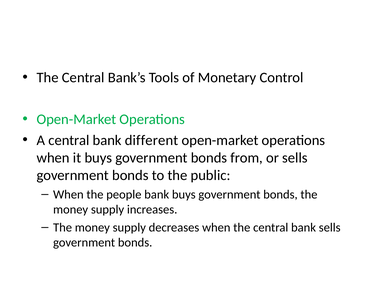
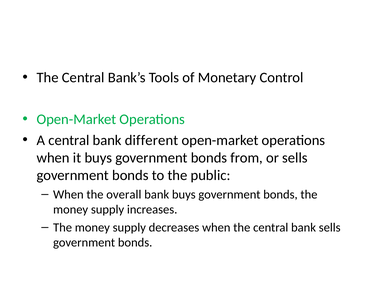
people: people -> overall (124, 194)
